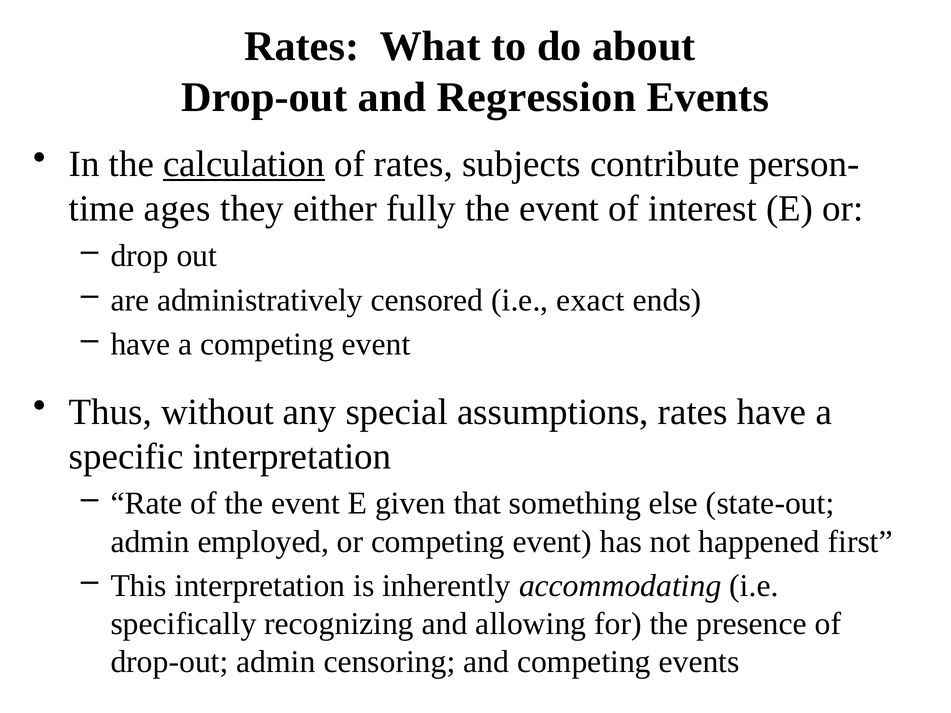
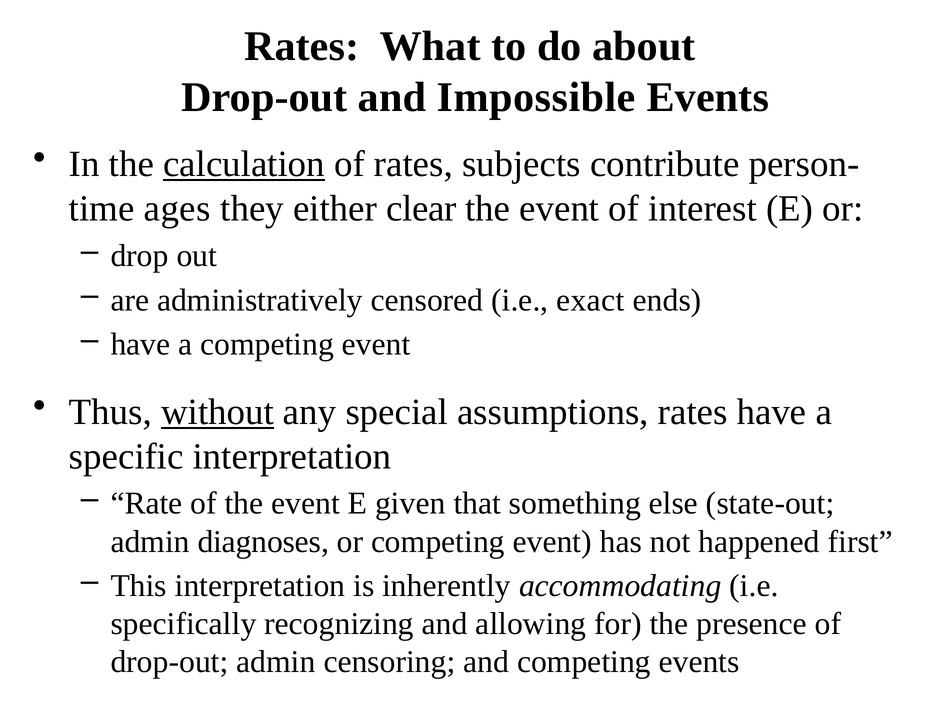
Regression: Regression -> Impossible (536, 97)
fully: fully -> clear (421, 209)
without underline: none -> present (218, 412)
employed: employed -> diagnoses (263, 542)
